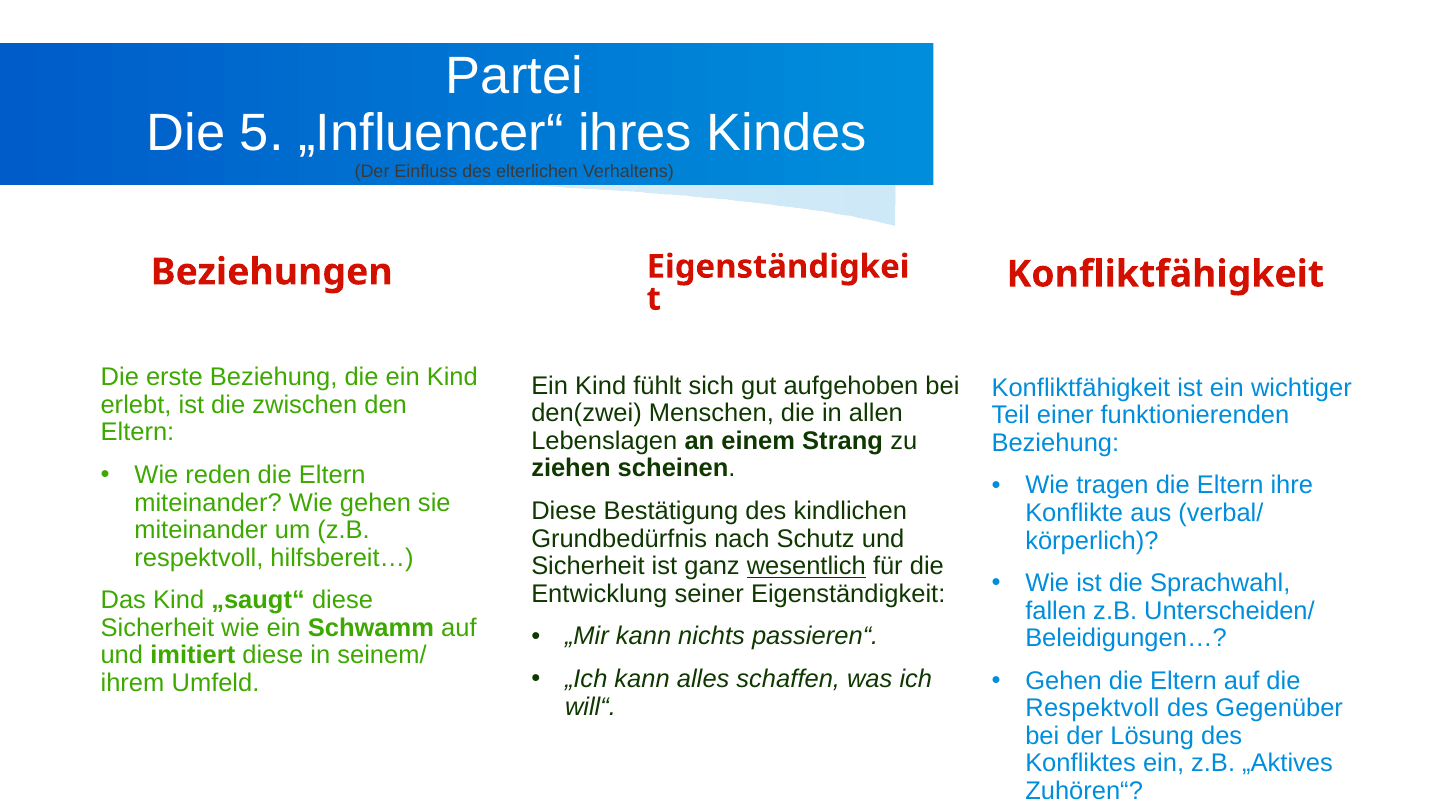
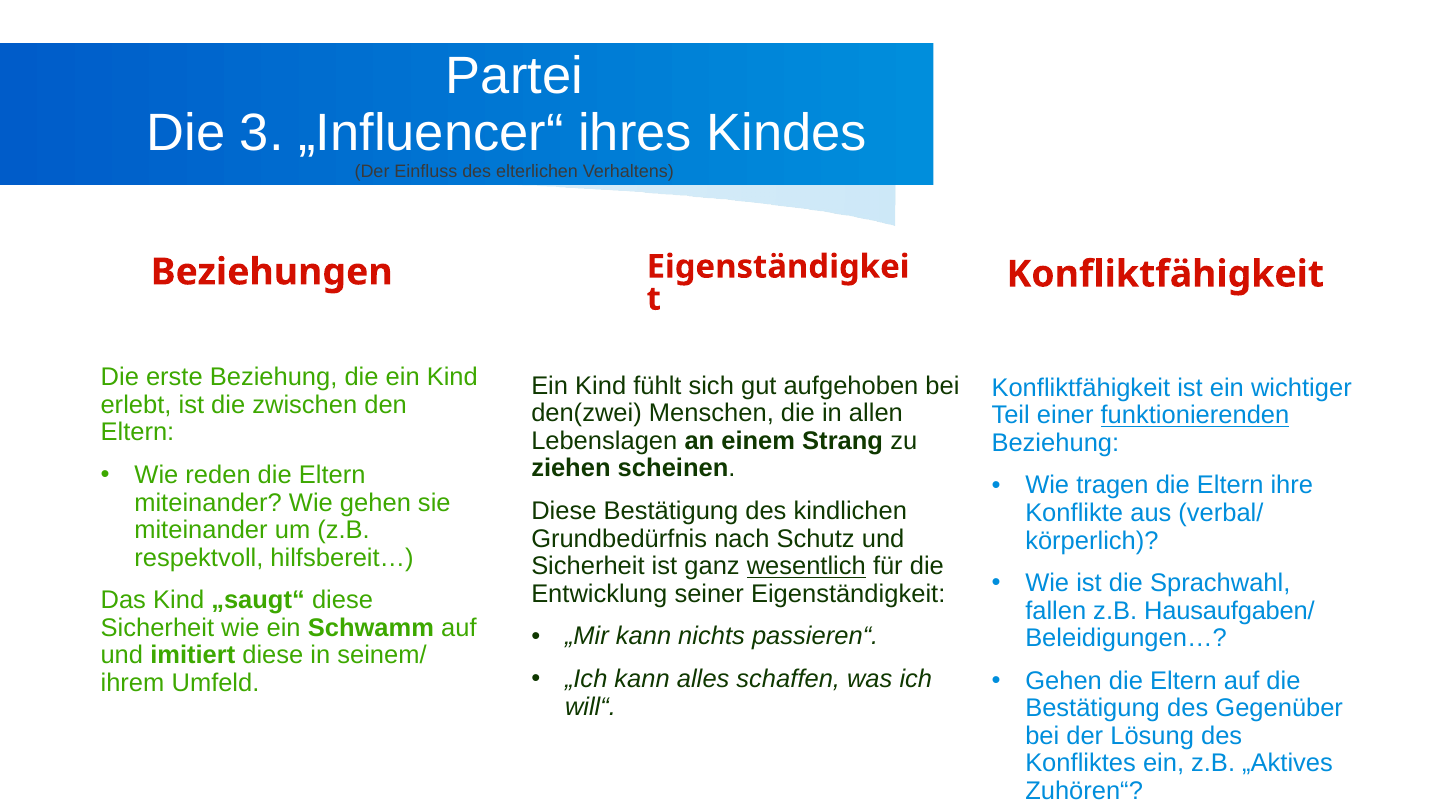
5: 5 -> 3 (262, 133)
funktionierenden underline: none -> present (1195, 415)
Unterscheiden/: Unterscheiden/ -> Hausaufgaben/ (1229, 610)
Respektvoll: Respektvoll -> Bestätigung (1093, 708)
